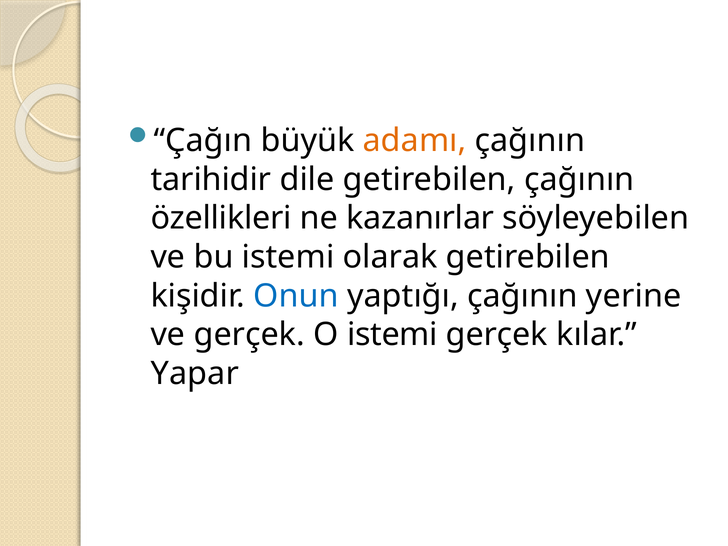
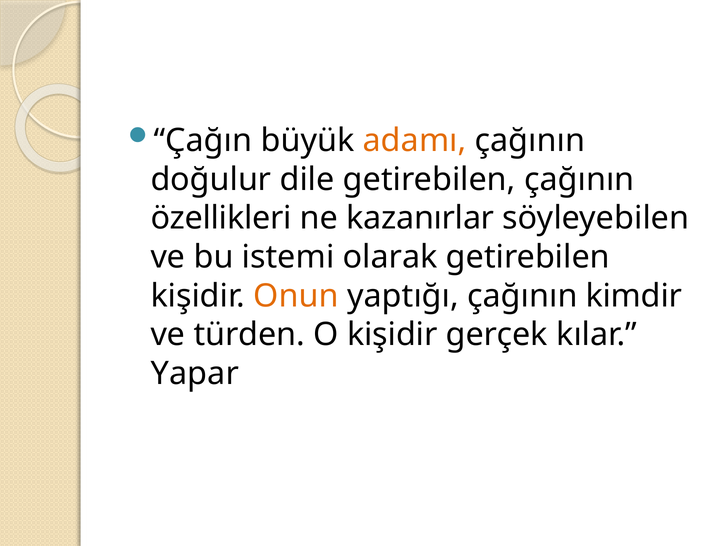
tarihidir: tarihidir -> doğulur (211, 179)
Onun colour: blue -> orange (296, 296)
yerine: yerine -> kimdir (634, 296)
ve gerçek: gerçek -> türden (249, 335)
O istemi: istemi -> kişidir (392, 335)
